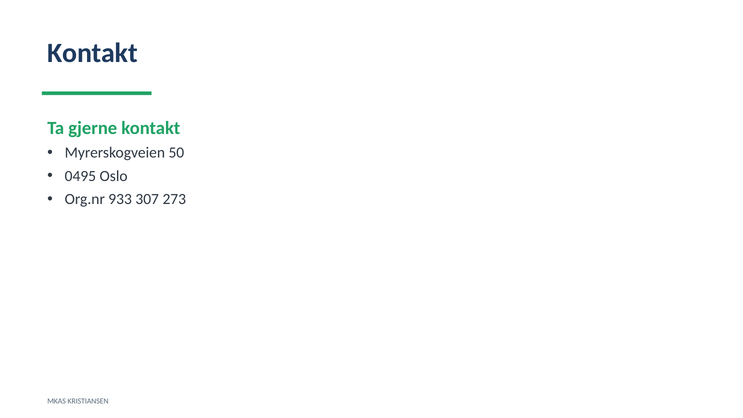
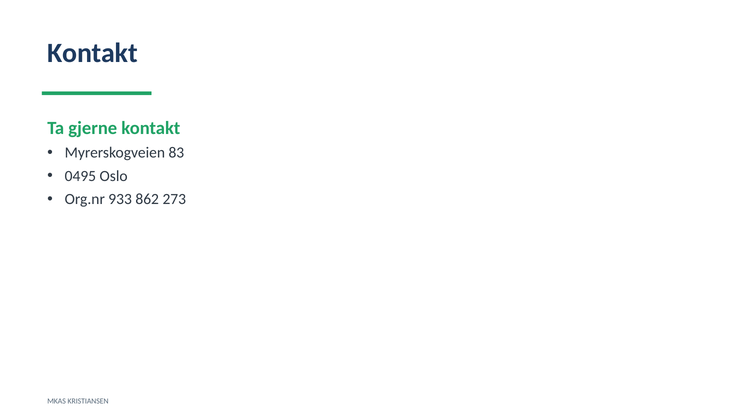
50: 50 -> 83 (176, 153)
307: 307 -> 862 (147, 199)
